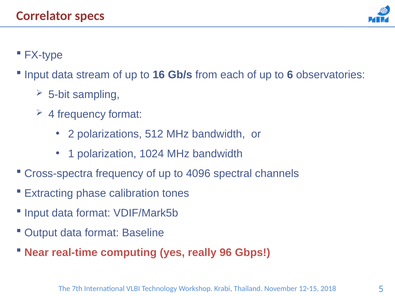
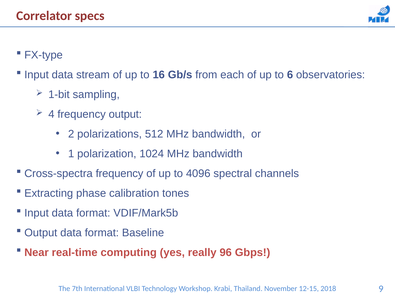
5-bit: 5-bit -> 1-bit (59, 95)
frequency format: format -> output (125, 114)
5: 5 -> 9 (381, 289)
